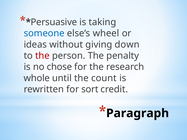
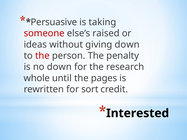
someone colour: blue -> red (44, 33)
wheel: wheel -> raised (106, 33)
no chose: chose -> down (59, 67)
count: count -> pages (104, 78)
Paragraph: Paragraph -> Interested (138, 113)
